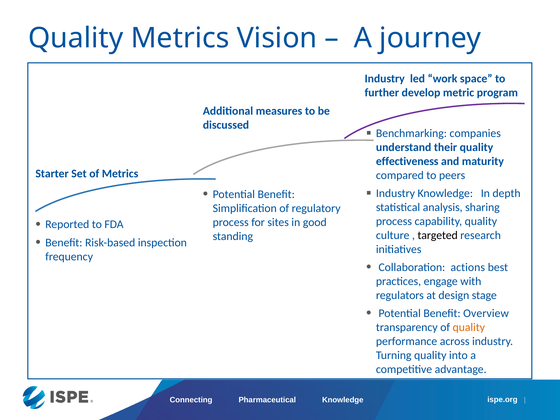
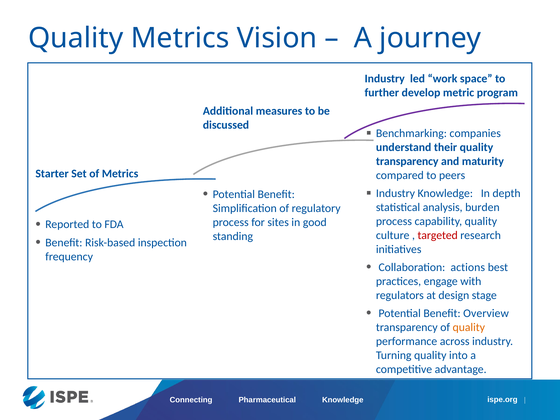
effectiveness: effectiveness -> transparency (407, 161)
sharing: sharing -> burden (482, 207)
targeted colour: black -> red (438, 235)
